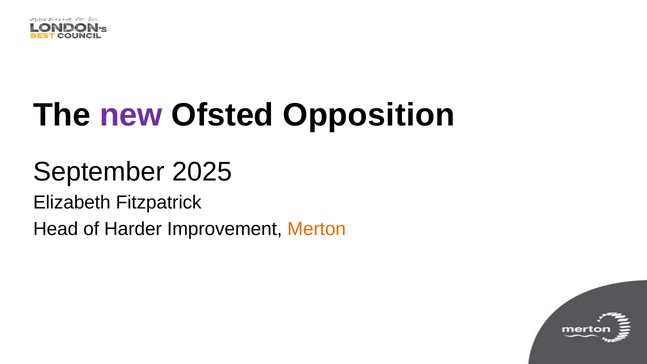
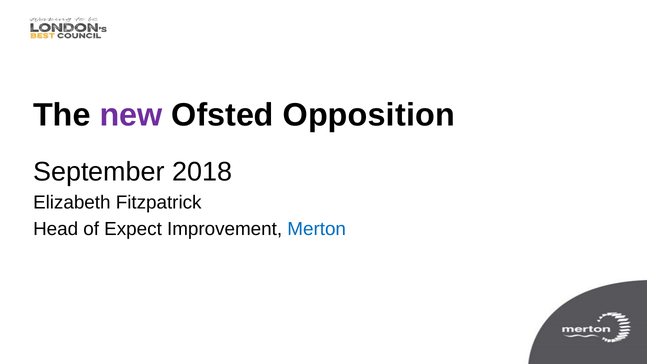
2025: 2025 -> 2018 (202, 172)
Harder: Harder -> Expect (133, 229)
Merton colour: orange -> blue (317, 229)
